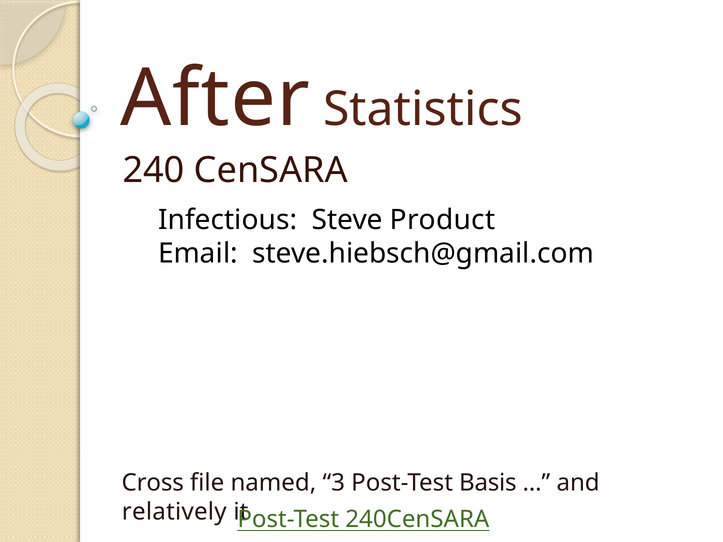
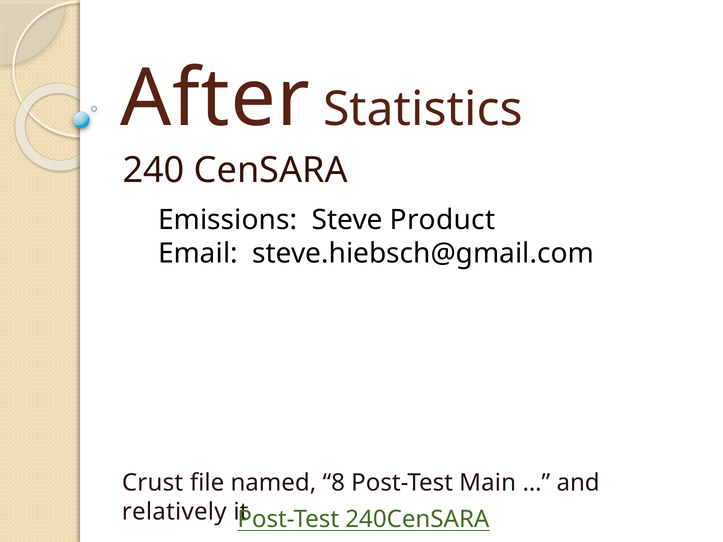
Infectious: Infectious -> Emissions (228, 220)
Cross: Cross -> Crust (153, 483)
3: 3 -> 8 (334, 483)
Basis: Basis -> Main (488, 483)
